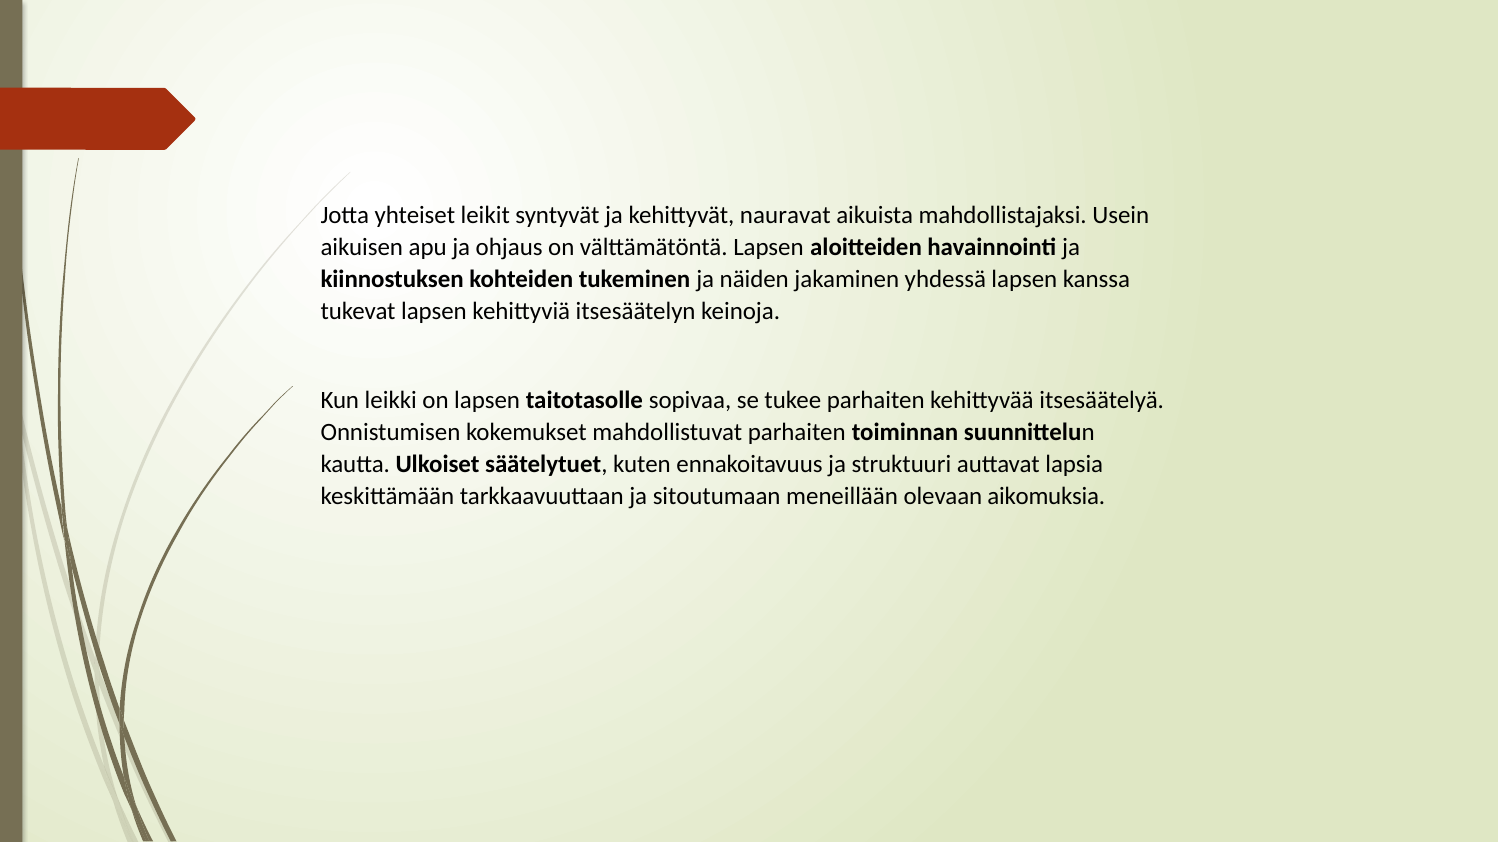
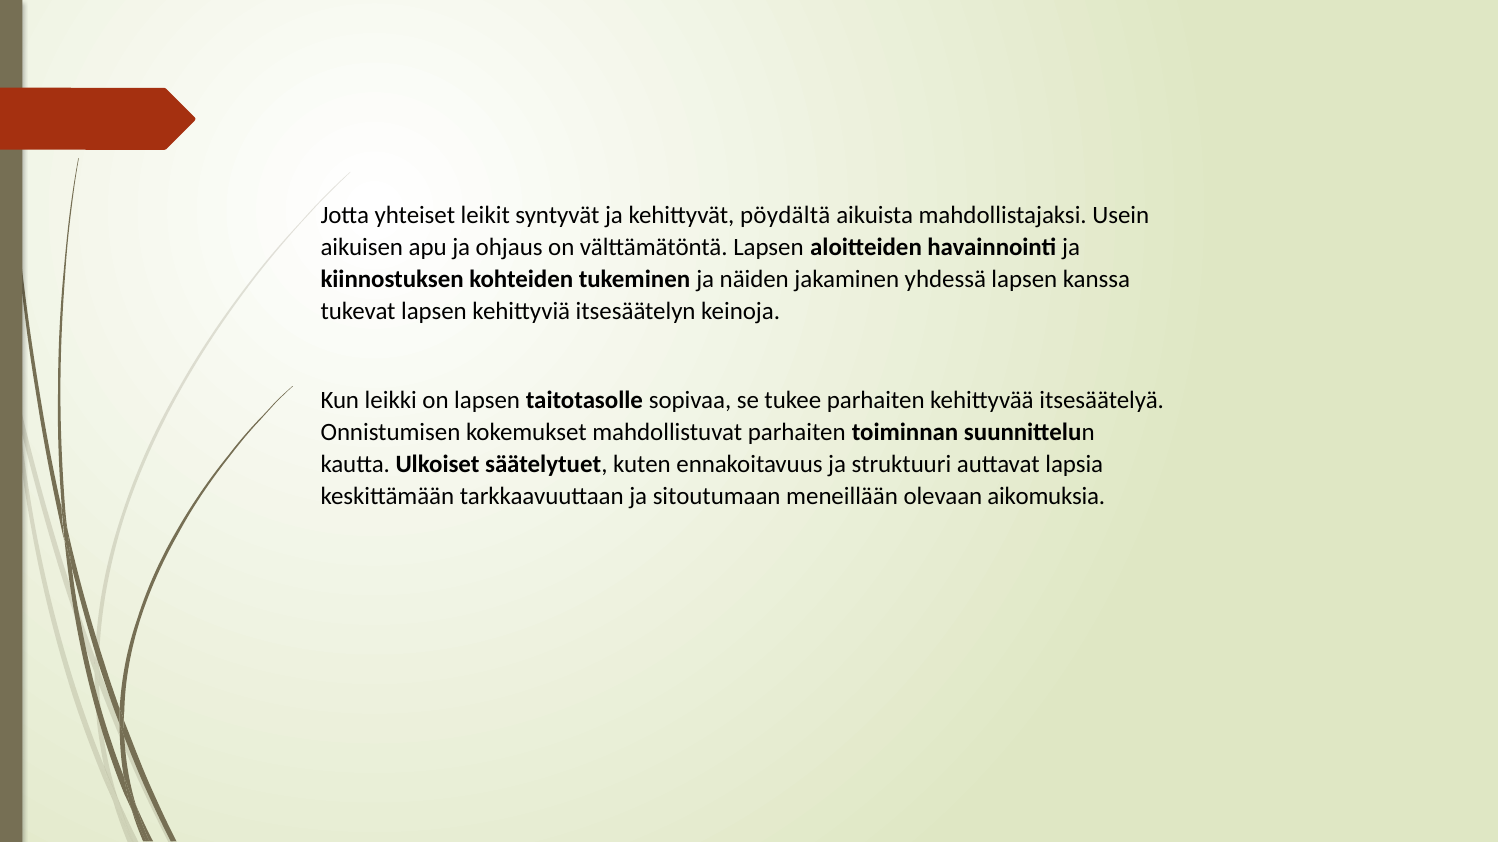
nauravat: nauravat -> pöydältä (785, 215)
